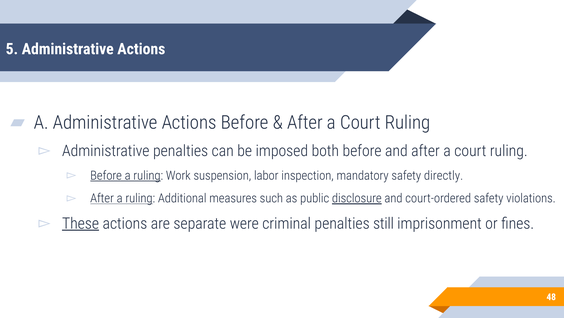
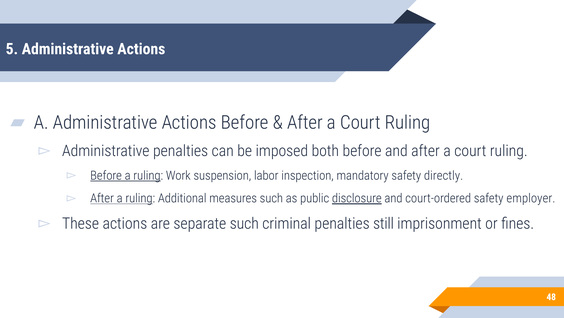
violations: violations -> employer (531, 198)
These underline: present -> none (81, 223)
separate were: were -> such (244, 223)
